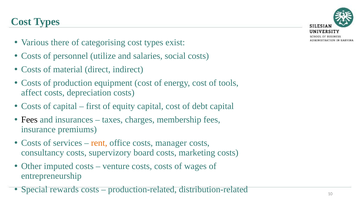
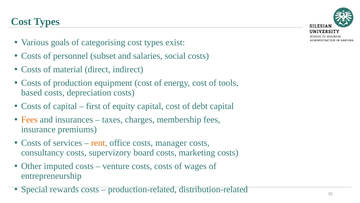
there: there -> goals (60, 42)
utilize: utilize -> subset (103, 56)
affect: affect -> based (32, 92)
Fees colour: black -> orange (29, 119)
